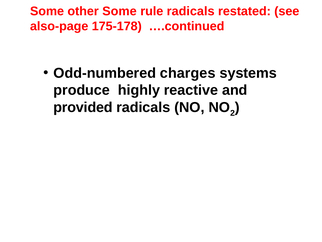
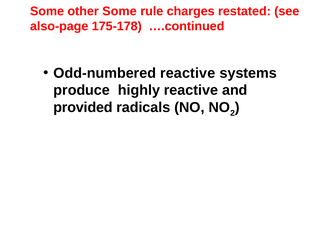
rule radicals: radicals -> charges (191, 11)
Odd-numbered charges: charges -> reactive (188, 73)
